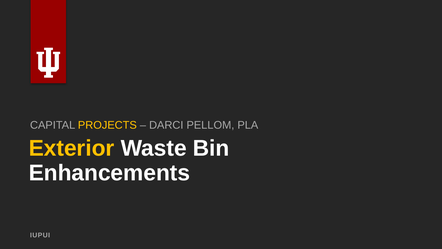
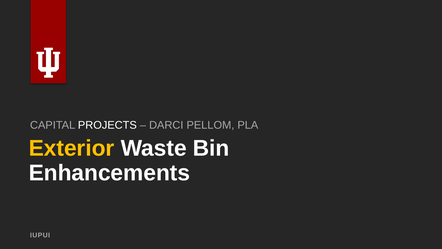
PROJECTS colour: yellow -> white (107, 125)
